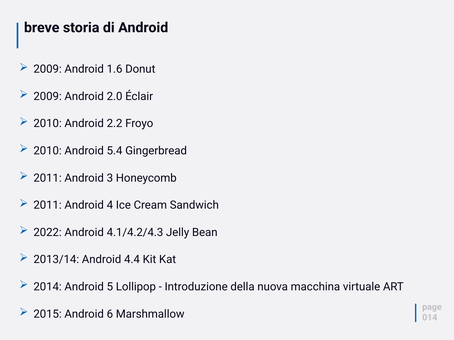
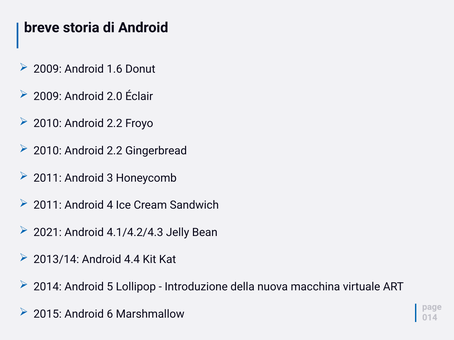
5.4: 5.4 -> 2.2 (115, 151)
2022: 2022 -> 2021 (48, 233)
